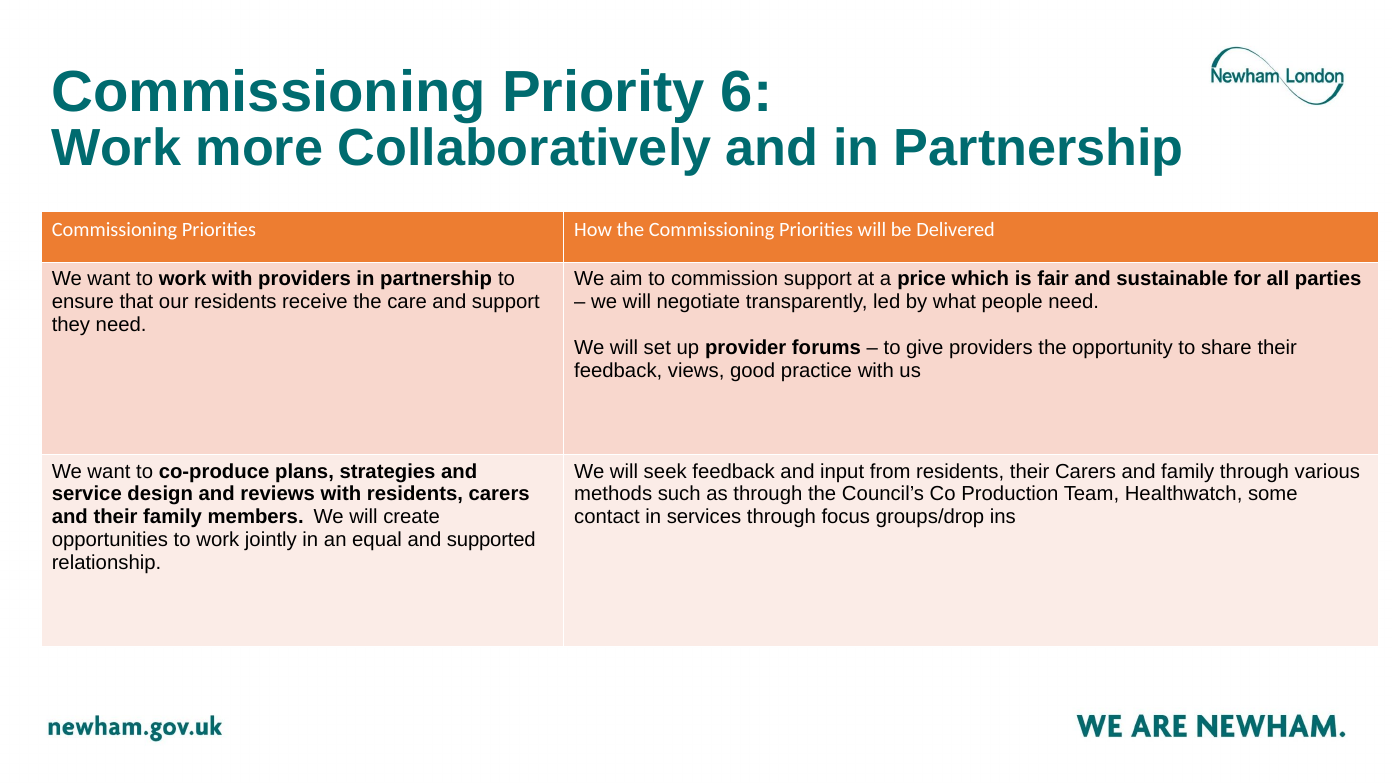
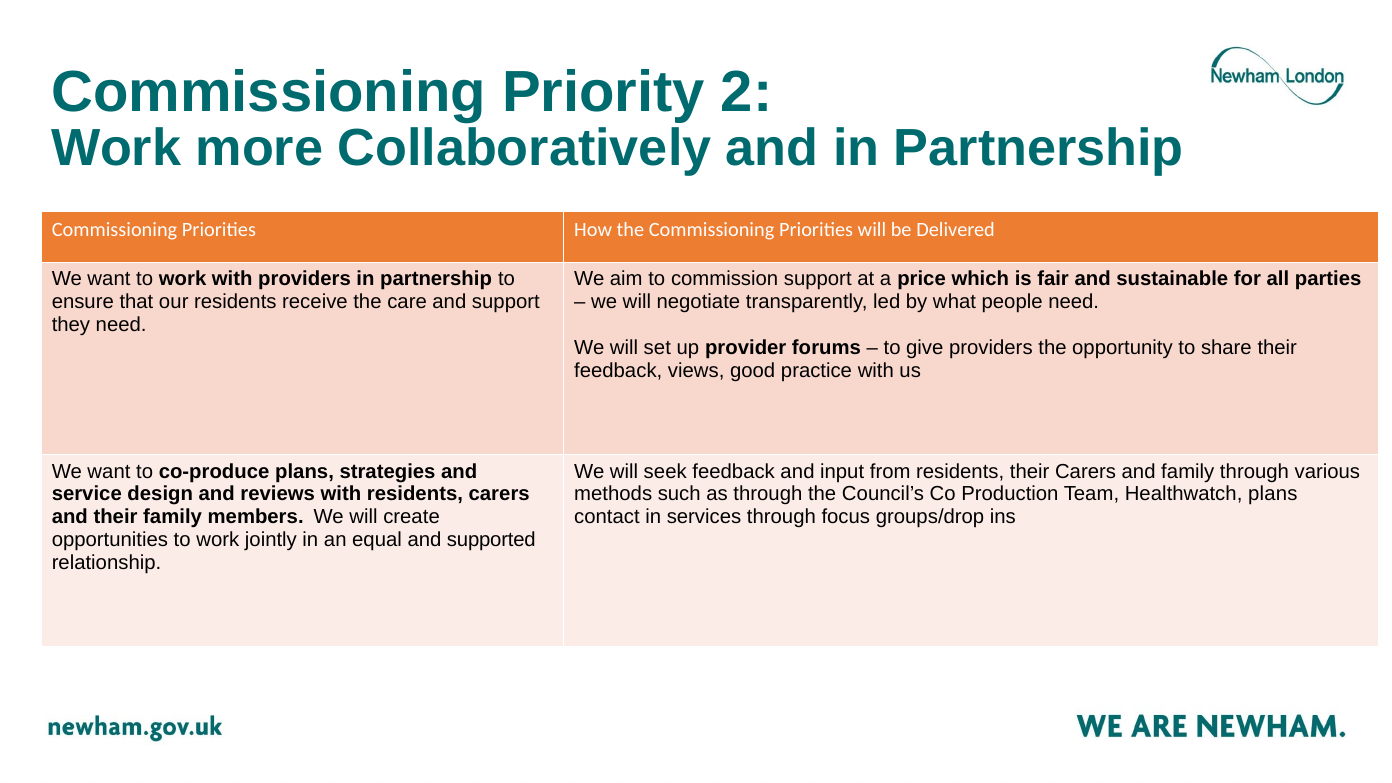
6: 6 -> 2 (747, 92)
Healthwatch some: some -> plans (1273, 494)
